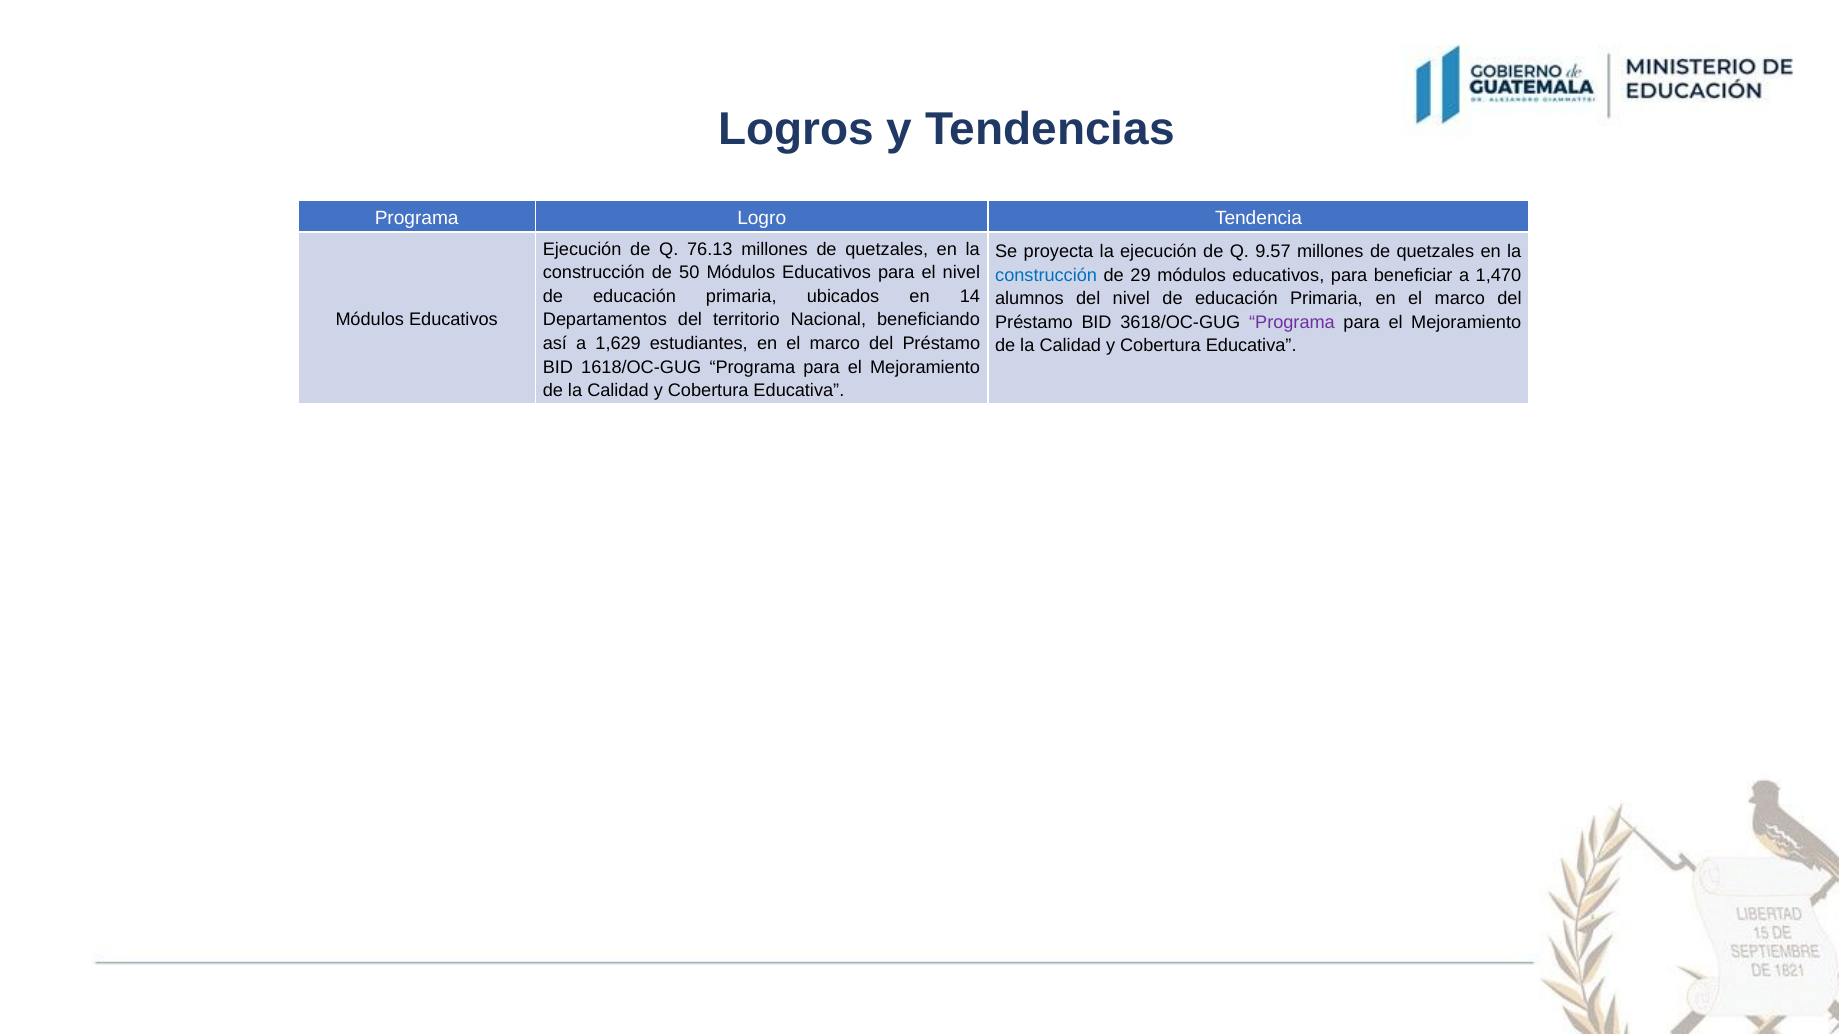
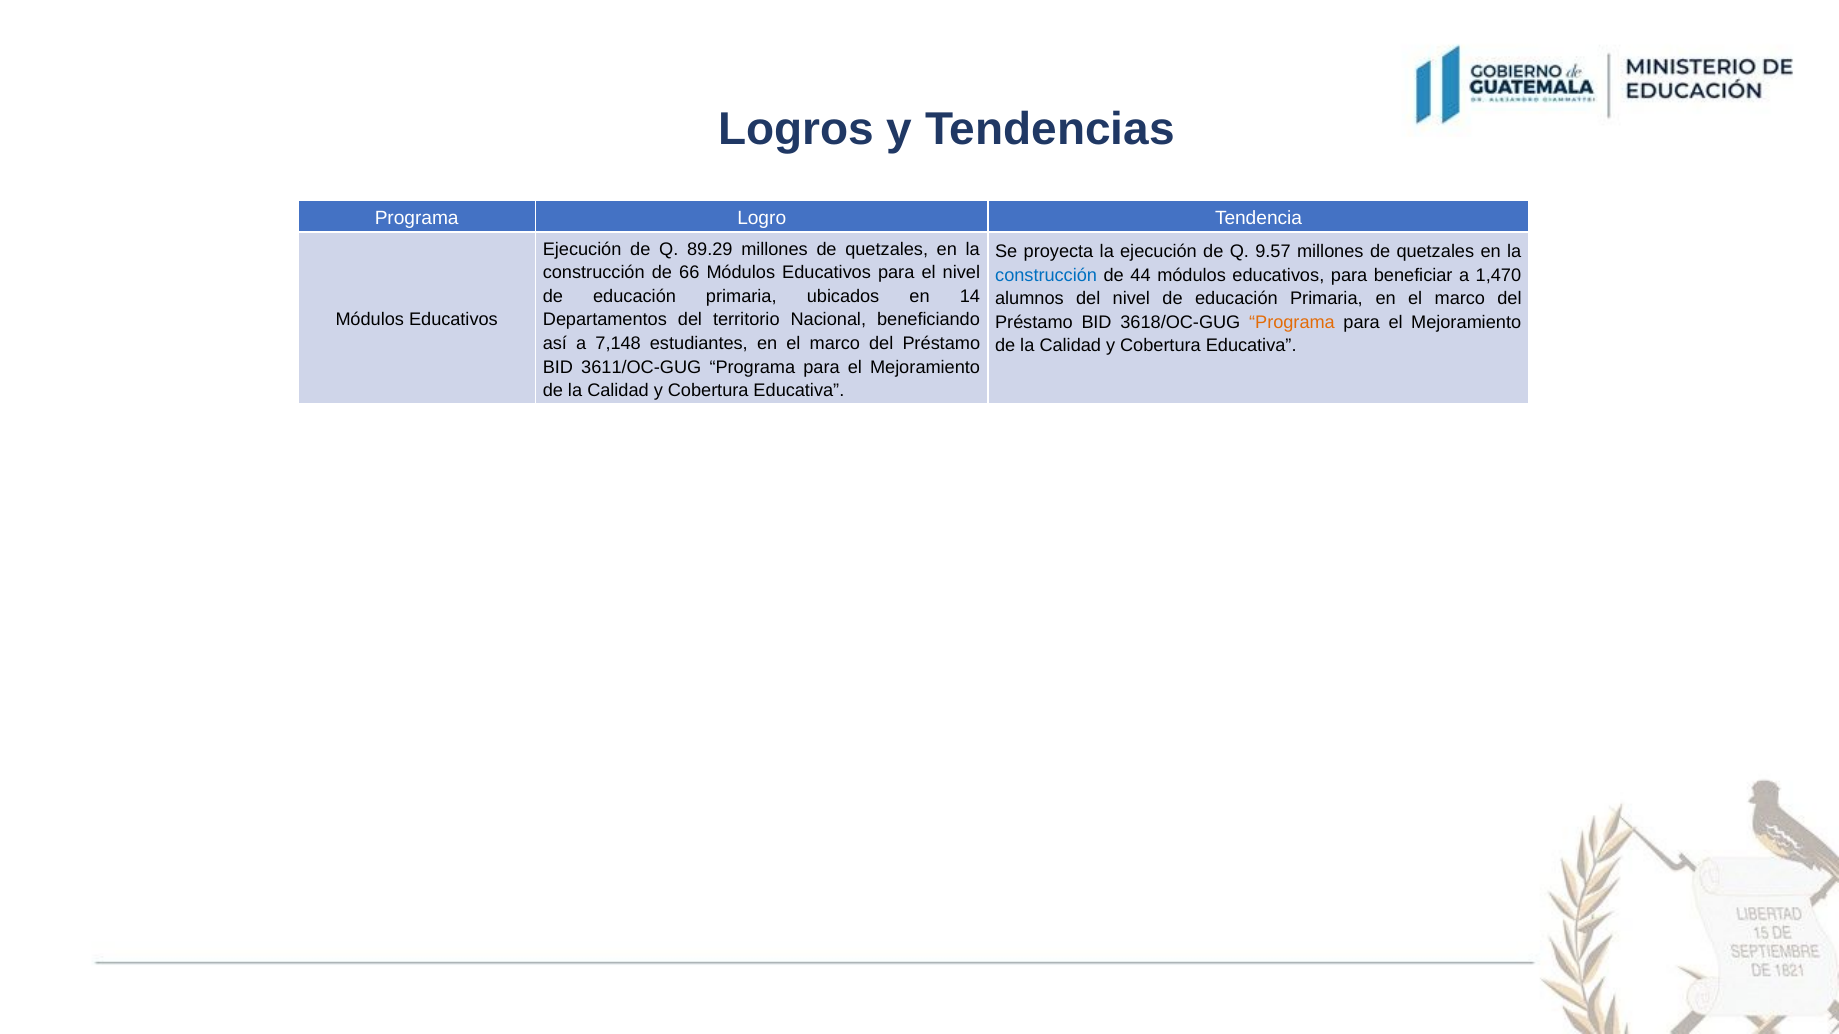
76.13: 76.13 -> 89.29 (710, 250)
50: 50 -> 66 (689, 273)
29: 29 -> 44 (1141, 275)
Programa colour: purple -> orange (1292, 322)
1,629: 1,629 -> 7,148 (618, 344)
1618/OC-GUG: 1618/OC-GUG -> 3611/OC-GUG (641, 367)
